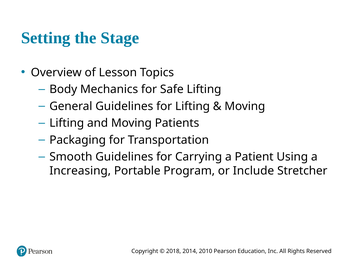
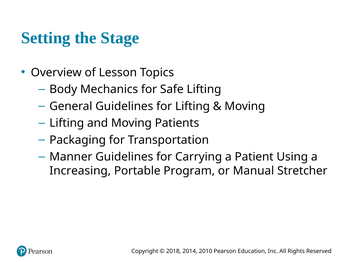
Smooth: Smooth -> Manner (71, 157)
Include: Include -> Manual (254, 171)
